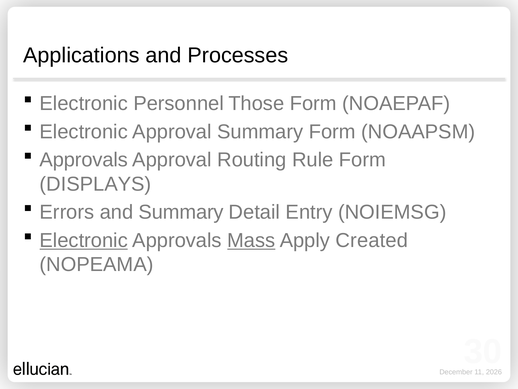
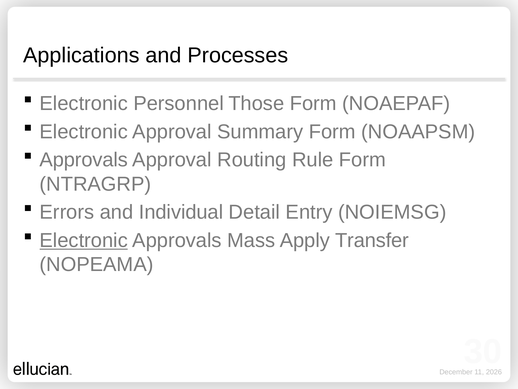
DISPLAYS: DISPLAYS -> NTRAGRP (95, 184)
and Summary: Summary -> Individual (181, 212)
Mass underline: present -> none (251, 240)
Created: Created -> Transfer (372, 240)
